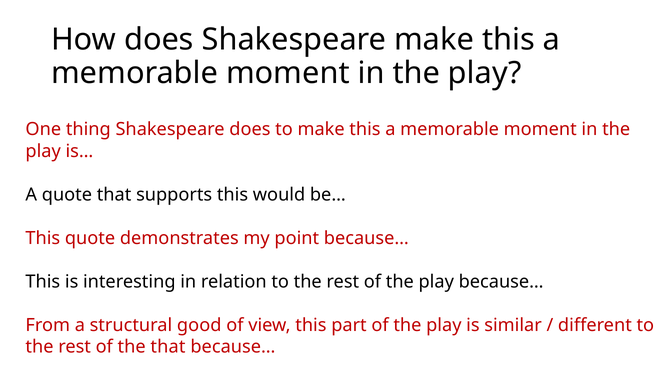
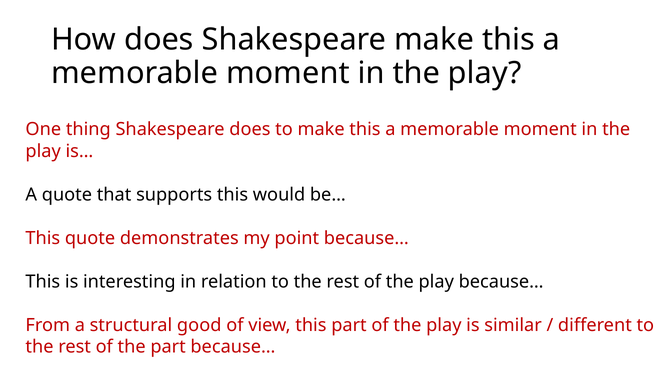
the that: that -> part (168, 347)
